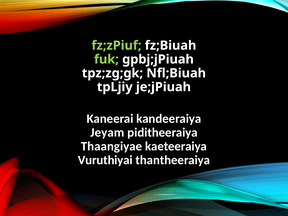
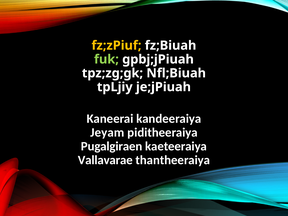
fz;zPiuf colour: light green -> yellow (116, 45)
Thaangiyae: Thaangiyae -> Pugalgiraen (112, 146)
Vuruthiyai: Vuruthiyai -> Vallavarae (105, 160)
